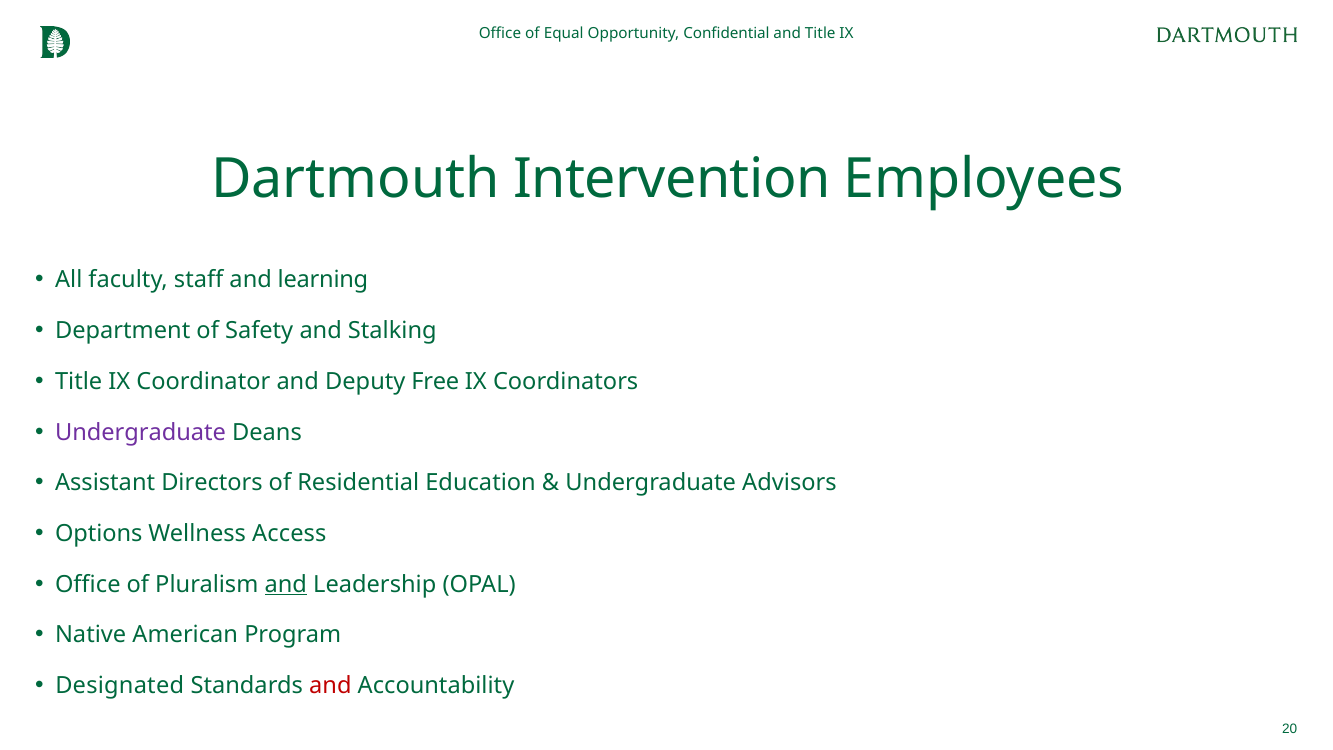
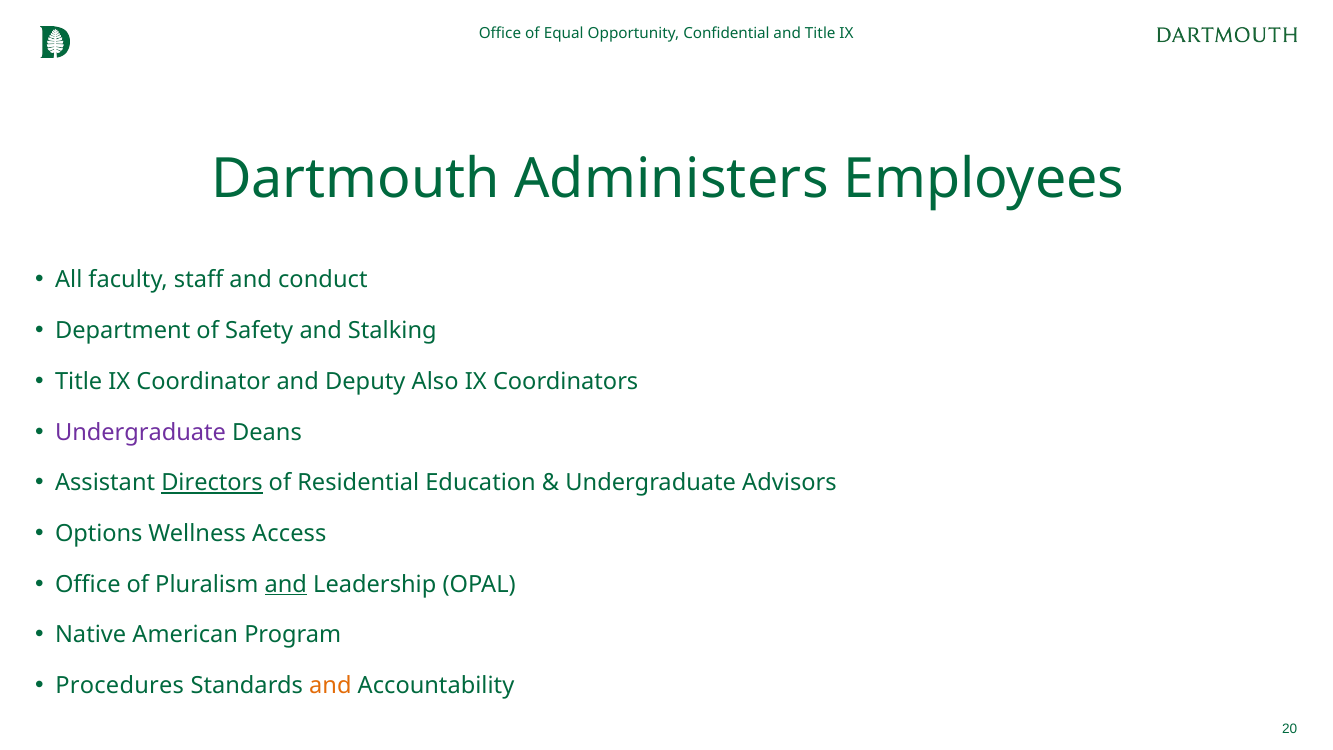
Intervention: Intervention -> Administers (671, 179)
learning: learning -> conduct (323, 280)
Free: Free -> Also (435, 382)
Directors underline: none -> present (212, 483)
Designated: Designated -> Procedures (120, 686)
and colour: red -> orange (330, 686)
